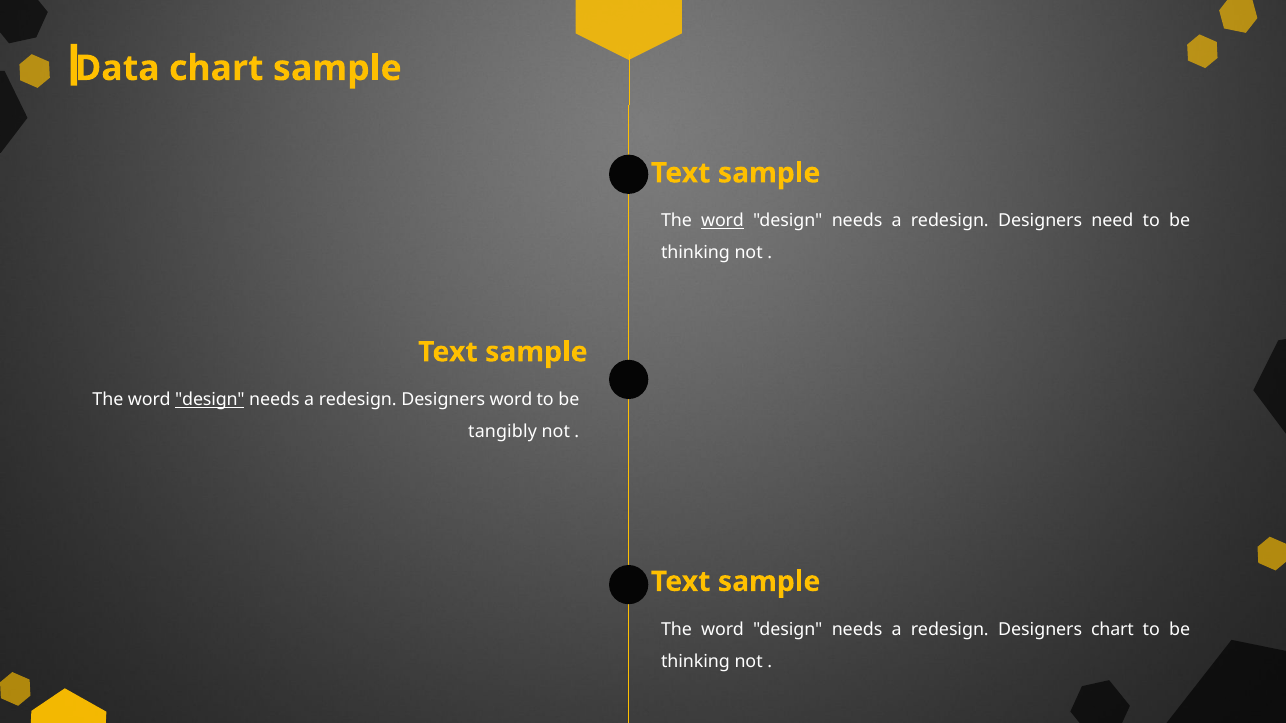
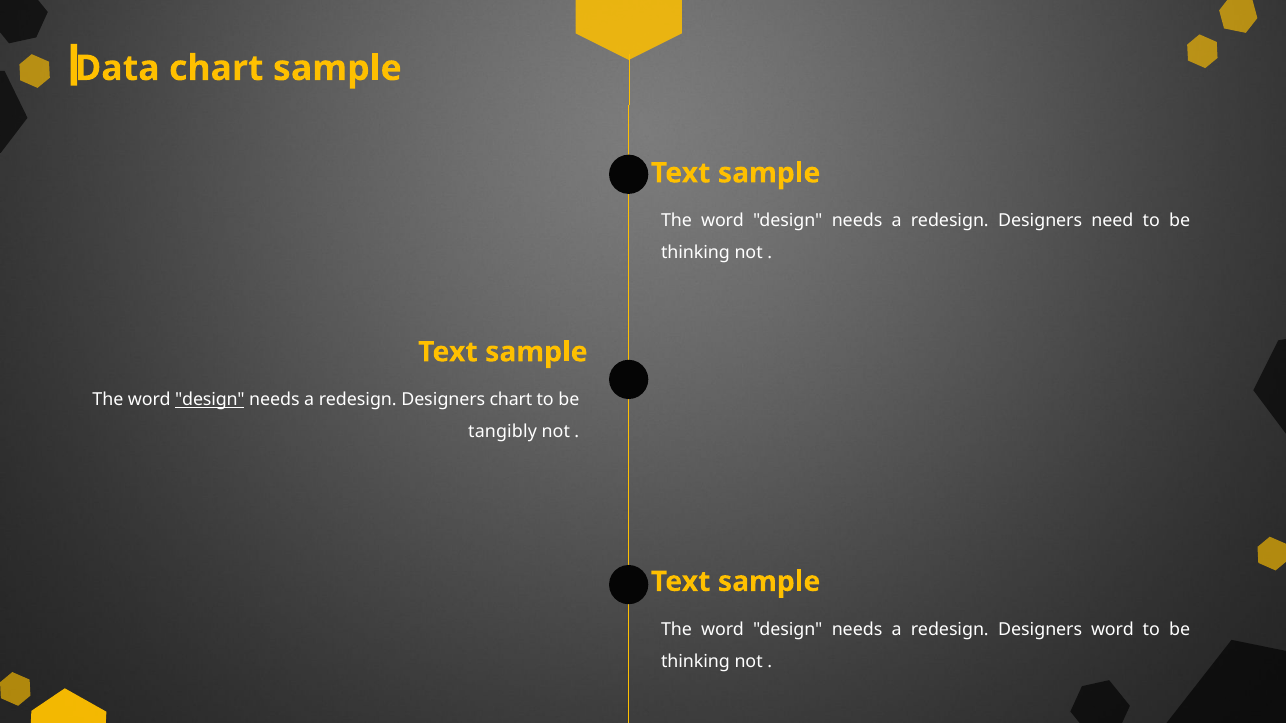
word underline: present -> none (723, 221)
Designers word: word -> chart (511, 400)
Designers chart: chart -> word (1112, 630)
